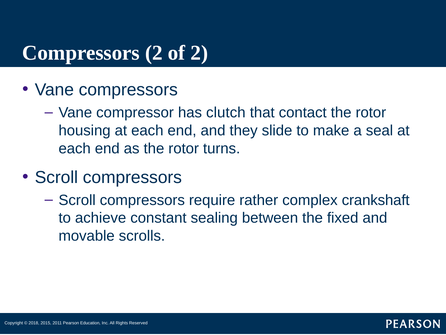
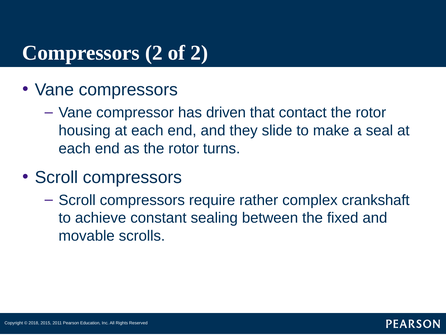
clutch: clutch -> driven (226, 113)
